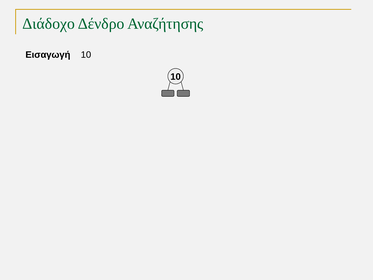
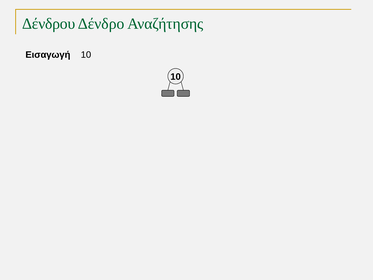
Διάδοχο: Διάδοχο -> Δένδρου (49, 24)
